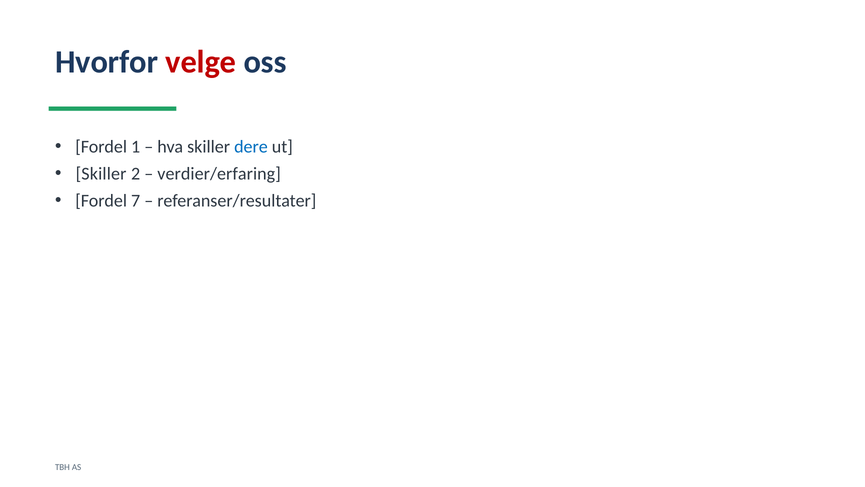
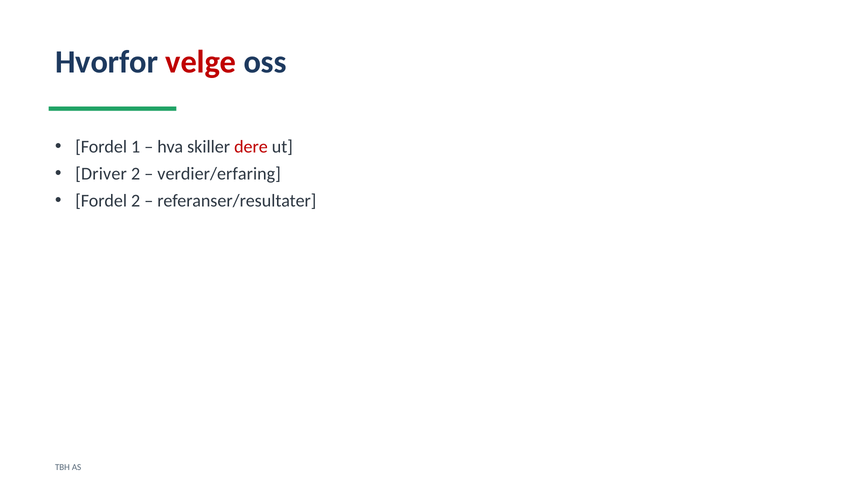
dere colour: blue -> red (251, 147)
Skiller: Skiller -> Driver (101, 174)
Fordel 7: 7 -> 2 (136, 201)
